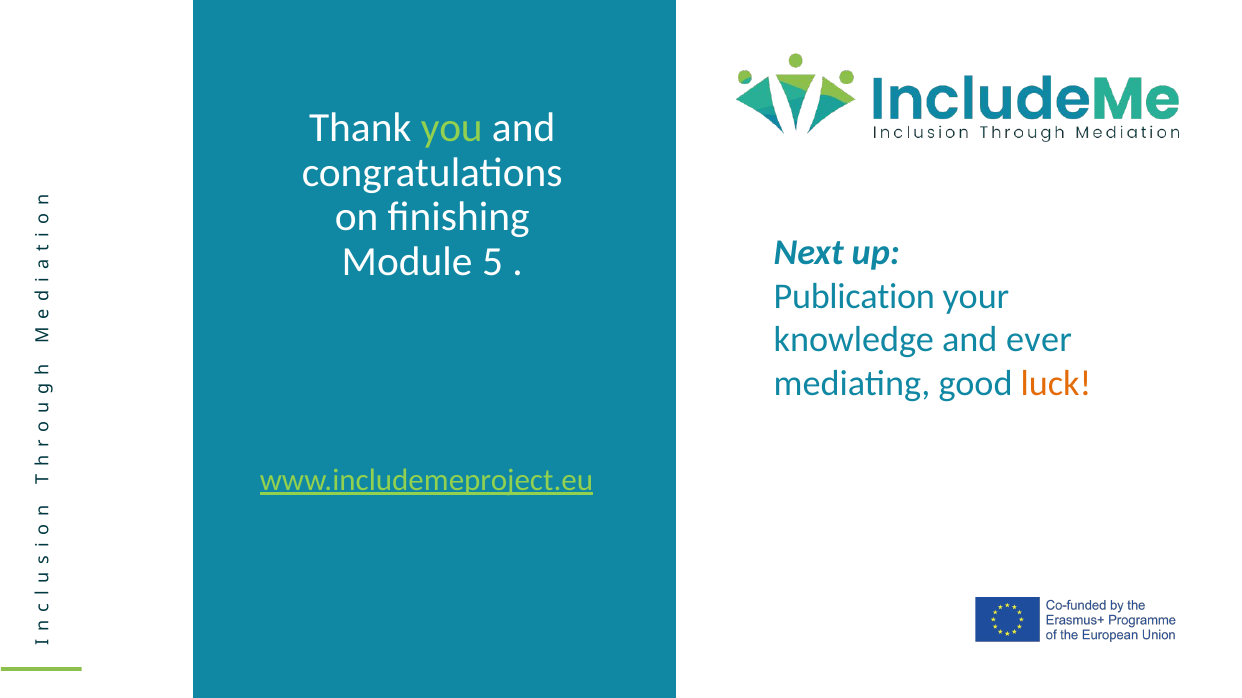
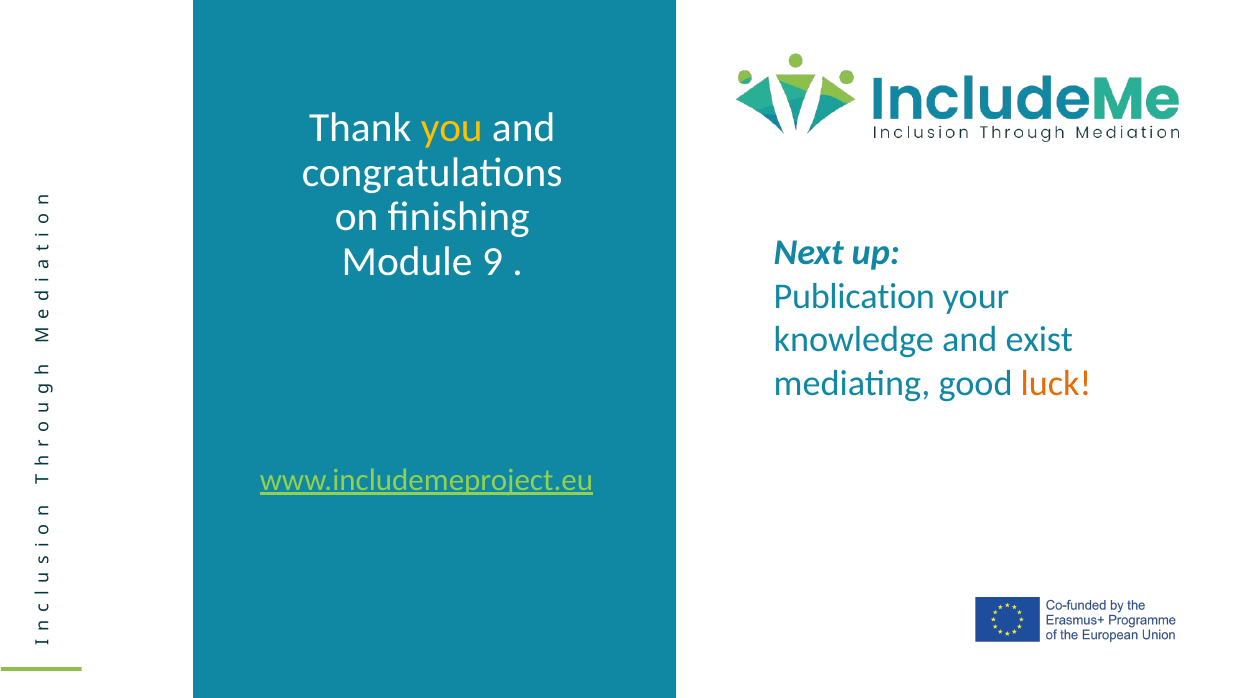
you colour: light green -> yellow (452, 128)
5: 5 -> 9 (493, 262)
ever: ever -> exist (1039, 340)
